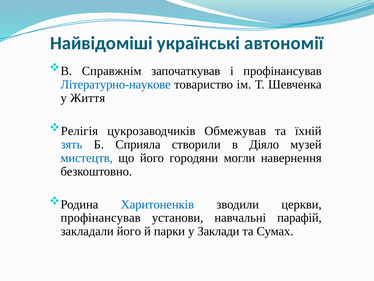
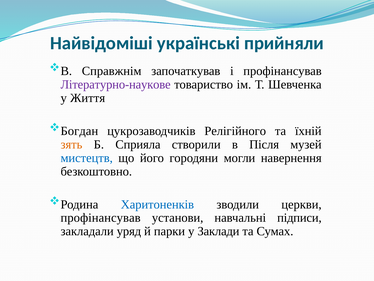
автономії: автономії -> прийняли (284, 43)
Літературно-наукове colour: blue -> purple (116, 84)
Релігія: Релігія -> Богдан (79, 131)
Обмежував: Обмежував -> Релігійного (235, 131)
зять colour: blue -> orange (71, 144)
Діяло: Діяло -> Після (264, 144)
парафій: парафій -> підписи (299, 217)
закладали його: його -> уряд (129, 231)
